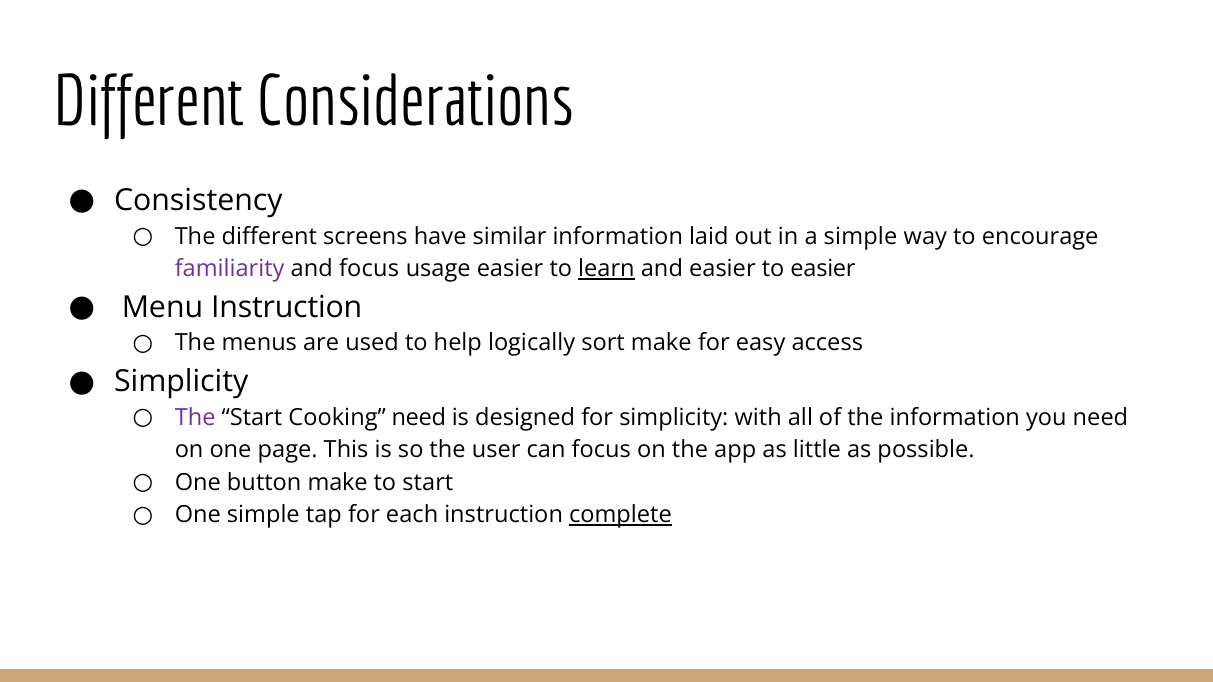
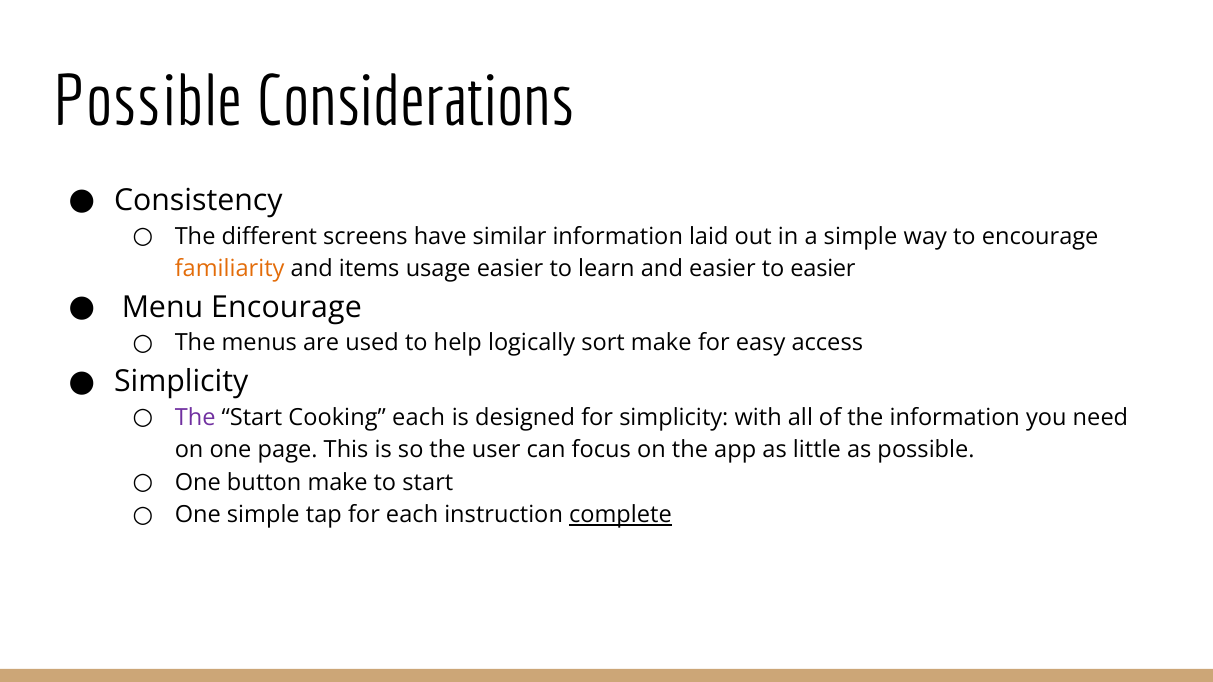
Different: Different -> Possible (148, 103)
familiarity colour: purple -> orange (230, 269)
and focus: focus -> items (369, 269)
learn underline: present -> none (606, 269)
Menu Instruction: Instruction -> Encourage (286, 307)
Cooking need: need -> each (419, 418)
